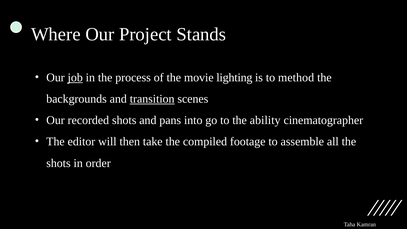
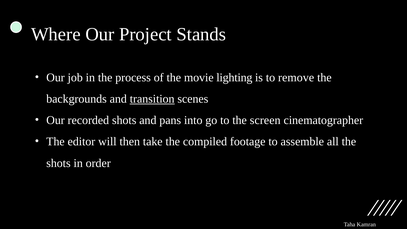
job underline: present -> none (75, 78)
method: method -> remove (296, 78)
ability: ability -> screen (265, 120)
